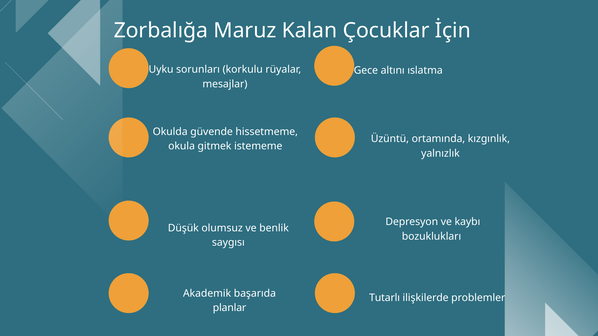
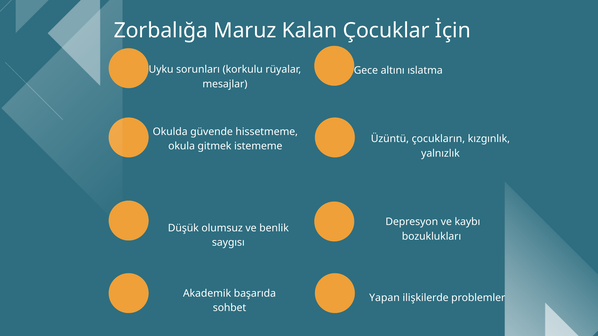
ortamında: ortamında -> çocukların (438, 139)
Tutarlı: Tutarlı -> Yapan (384, 298)
planlar: planlar -> sohbet (230, 308)
